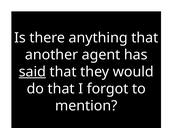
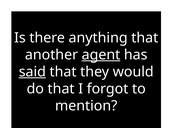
agent underline: none -> present (101, 55)
